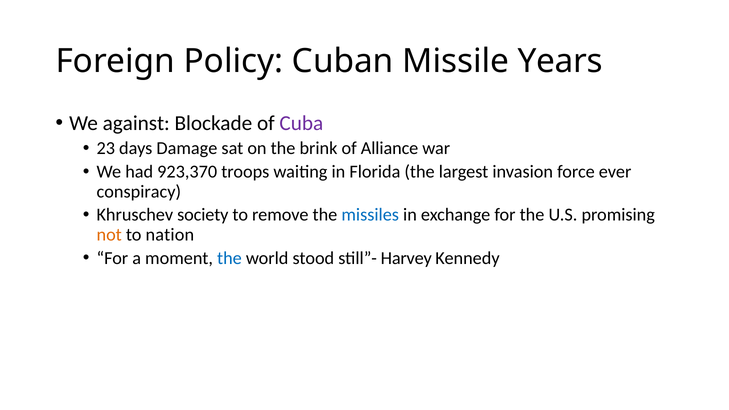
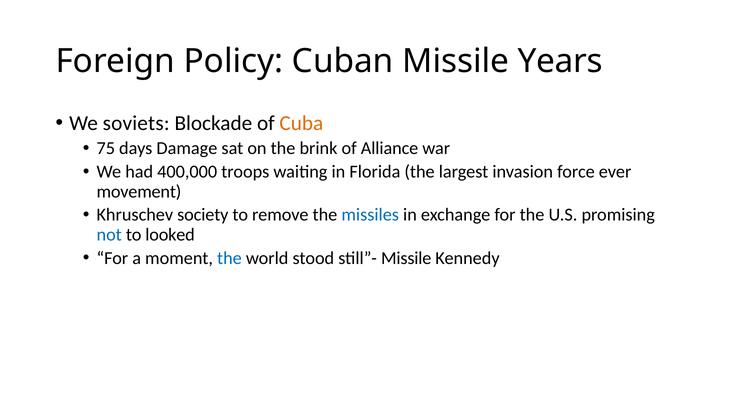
against: against -> soviets (136, 123)
Cuba colour: purple -> orange (301, 123)
23: 23 -> 75 (106, 148)
923,370: 923,370 -> 400,000 (187, 172)
conspiracy: conspiracy -> movement (139, 192)
not colour: orange -> blue (109, 235)
nation: nation -> looked (170, 235)
still”- Harvey: Harvey -> Missile (406, 258)
